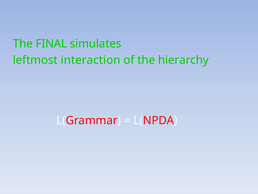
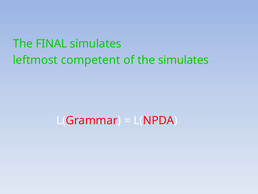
interaction: interaction -> competent (91, 60)
the hierarchy: hierarchy -> simulates (183, 60)
